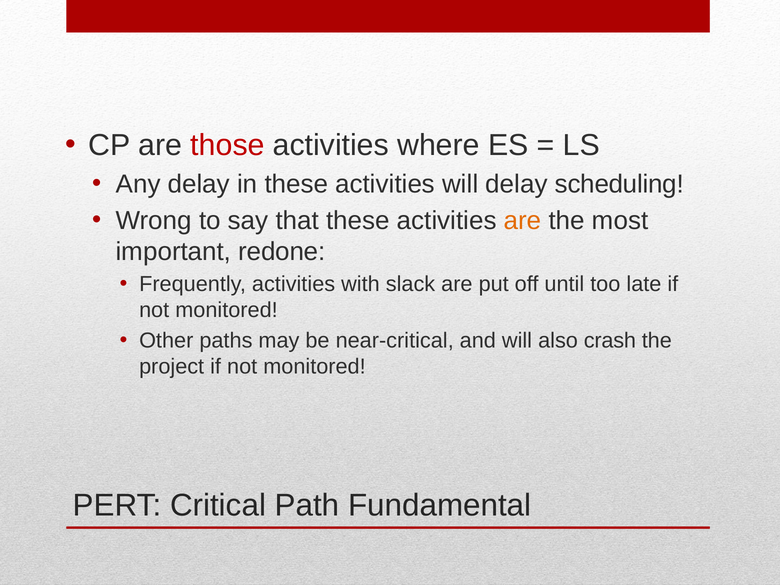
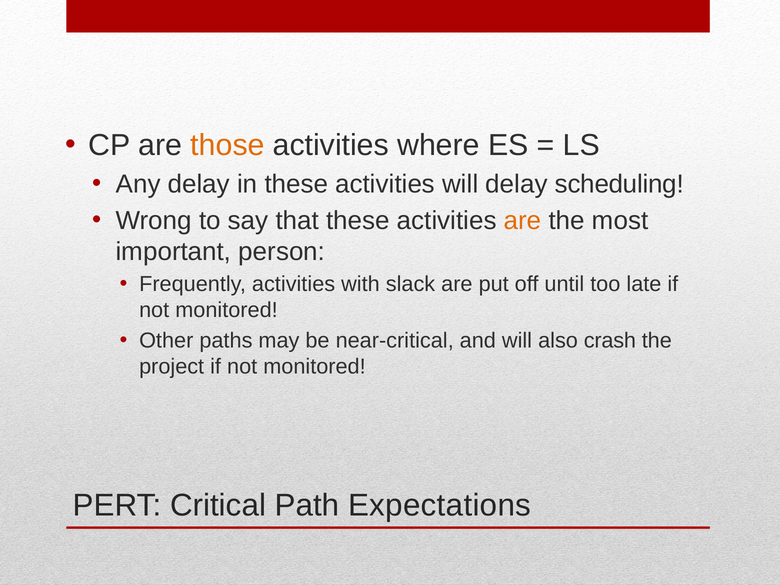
those colour: red -> orange (228, 145)
redone: redone -> person (282, 252)
Fundamental: Fundamental -> Expectations (440, 505)
